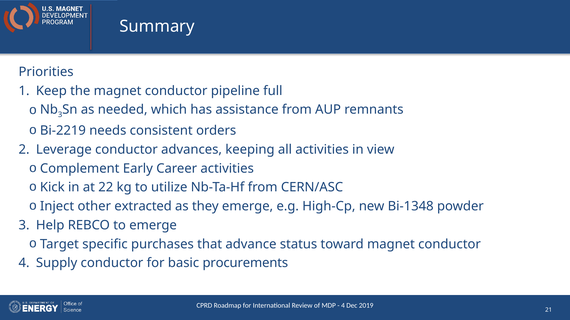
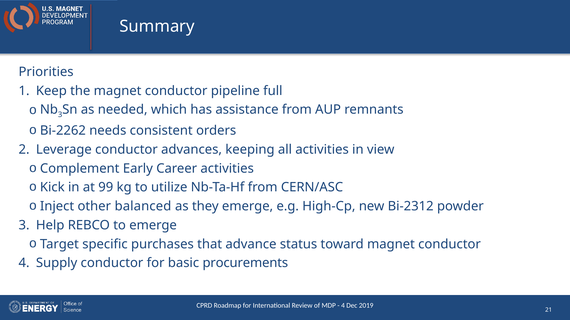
Bi-2219: Bi-2219 -> Bi-2262 (63, 131)
22: 22 -> 99 (106, 188)
extracted: extracted -> balanced (143, 207)
Bi-1348: Bi-1348 -> Bi-2312 (411, 207)
